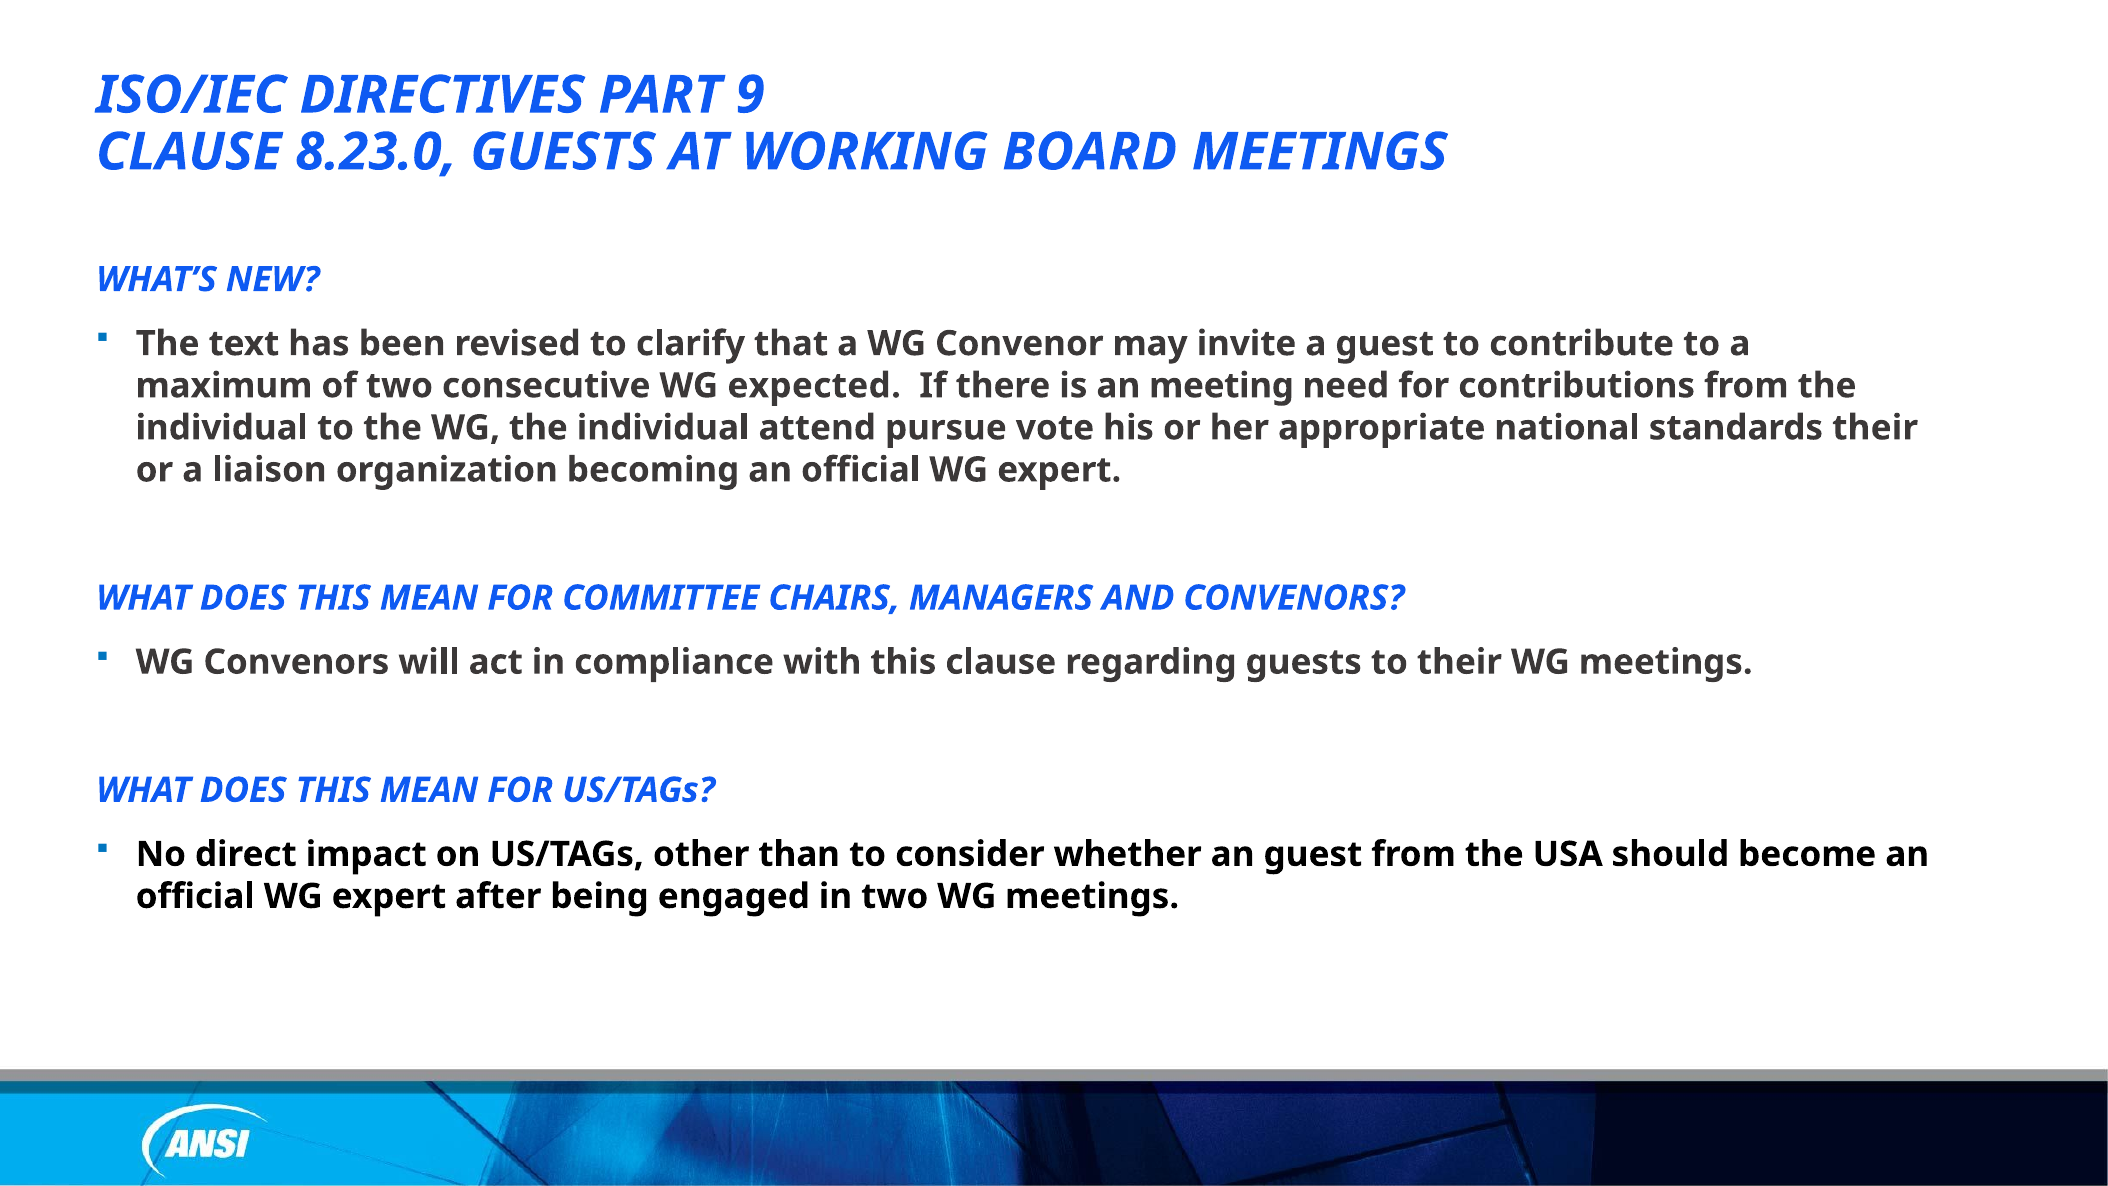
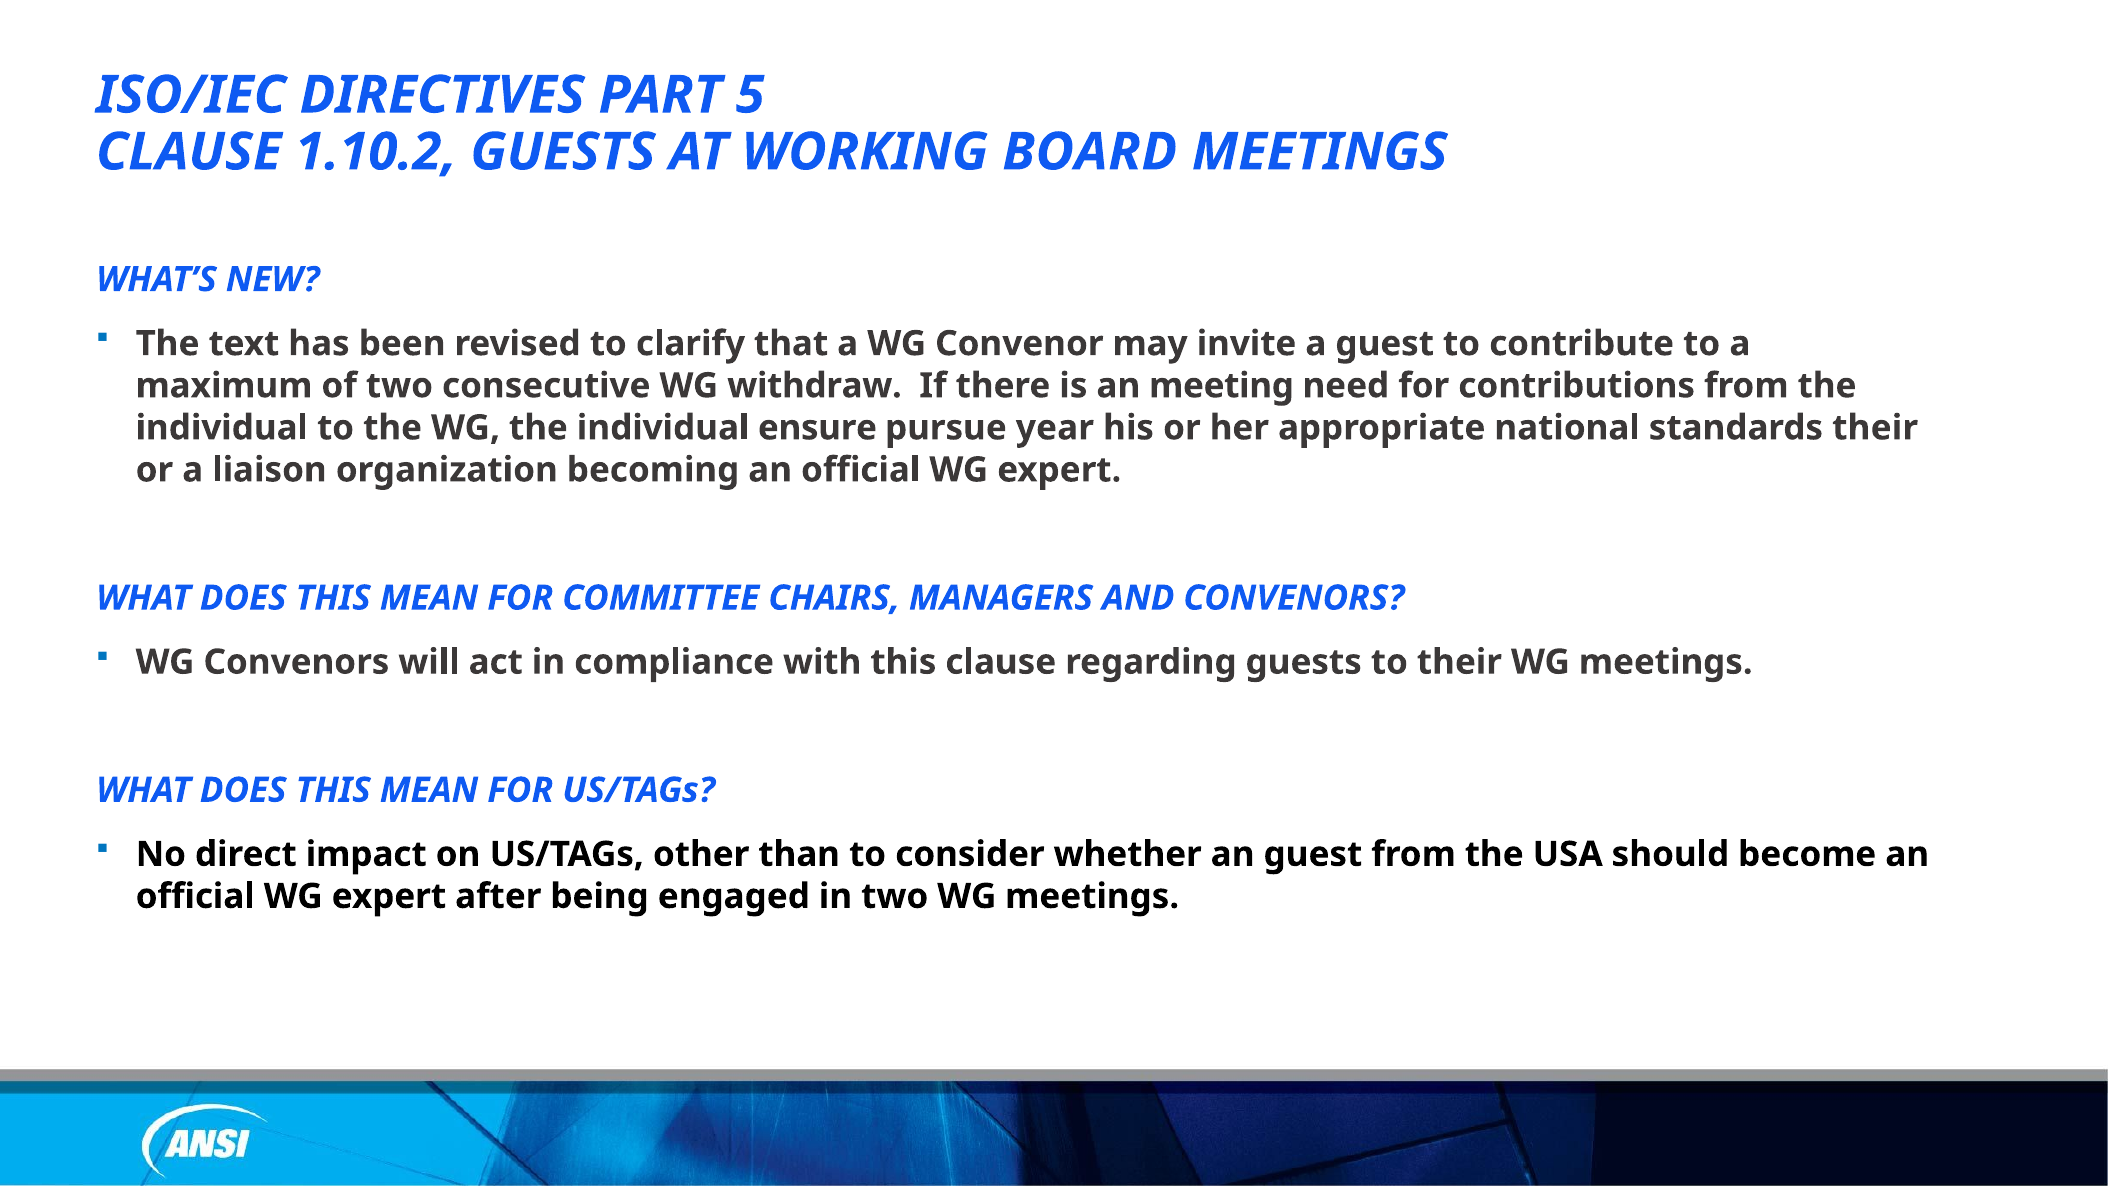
9: 9 -> 5 (750, 95)
8.23.0: 8.23.0 -> 1.10.2 (376, 152)
expected: expected -> withdraw (815, 386)
attend: attend -> ensure (817, 428)
vote: vote -> year (1055, 428)
